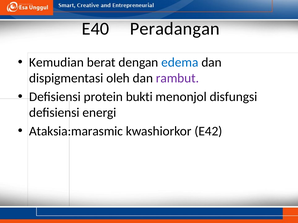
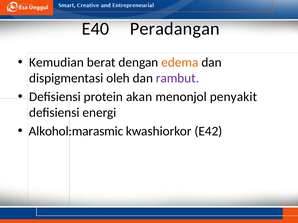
edema colour: blue -> orange (180, 63)
bukti: bukti -> akan (139, 97)
disfungsi: disfungsi -> penyakit (234, 97)
Ataksia:marasmic: Ataksia:marasmic -> Alkohol:marasmic (76, 131)
